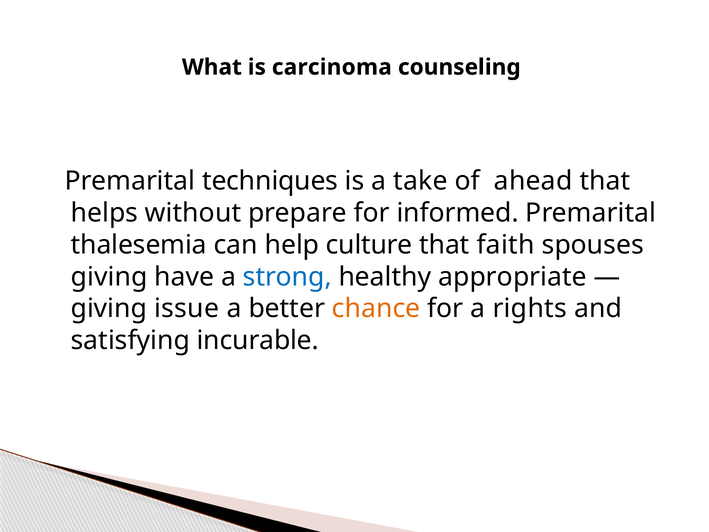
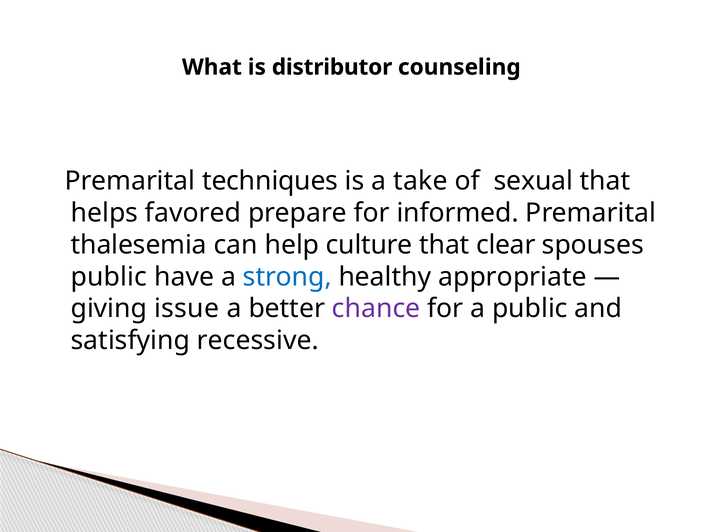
carcinoma: carcinoma -> distributor (332, 67)
ahead: ahead -> sexual (533, 181)
without: without -> favored (193, 213)
faith: faith -> clear (506, 245)
giving: giving -> public (109, 277)
chance colour: orange -> purple (376, 309)
a rights: rights -> public (530, 309)
incurable: incurable -> recessive (258, 341)
